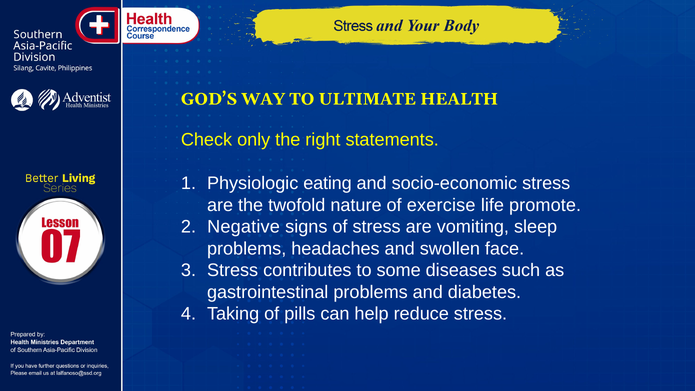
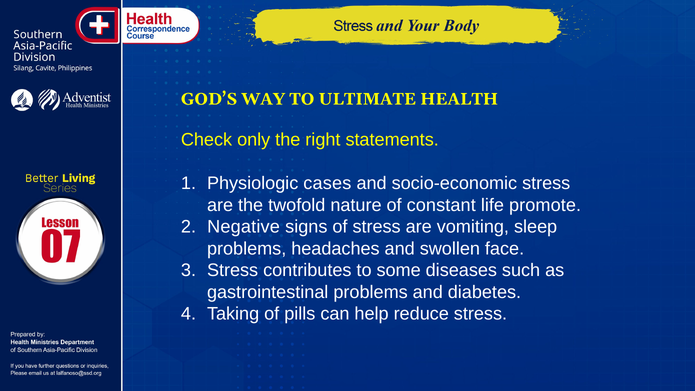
eating: eating -> cases (327, 183)
exercise: exercise -> constant (441, 205)
